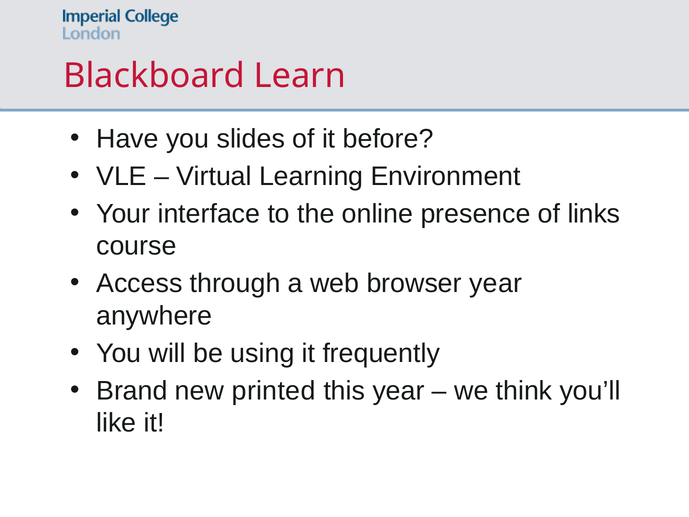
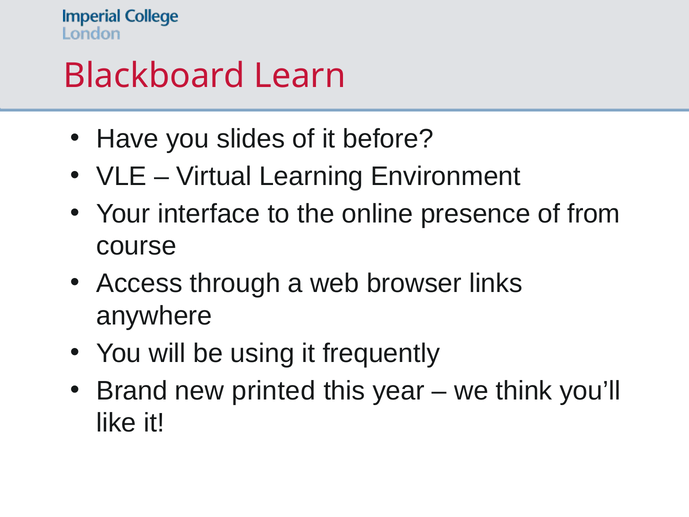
links: links -> from (594, 214)
browser year: year -> links (496, 283)
